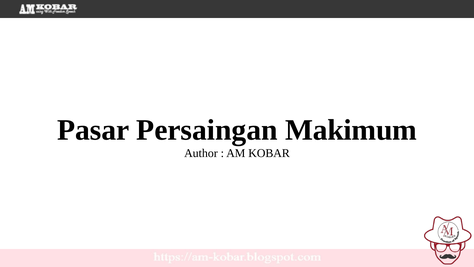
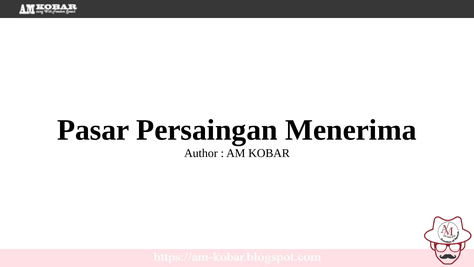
Makimum: Makimum -> Menerima (351, 130)
